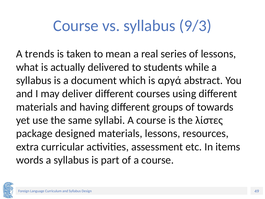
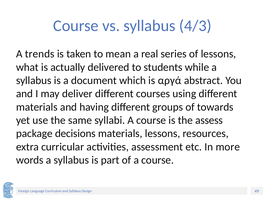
9/3: 9/3 -> 4/3 (195, 26)
λίστες: λίστες -> assess (209, 120)
designed: designed -> decisions (75, 133)
items: items -> more (228, 147)
